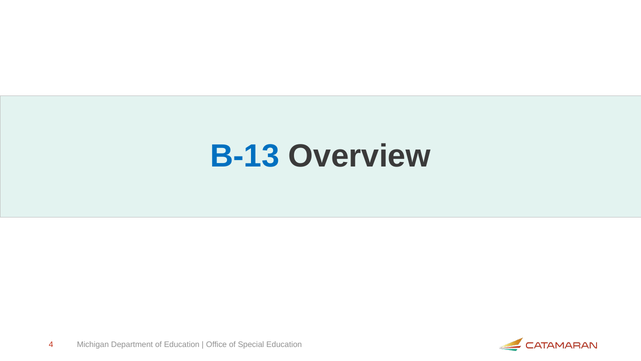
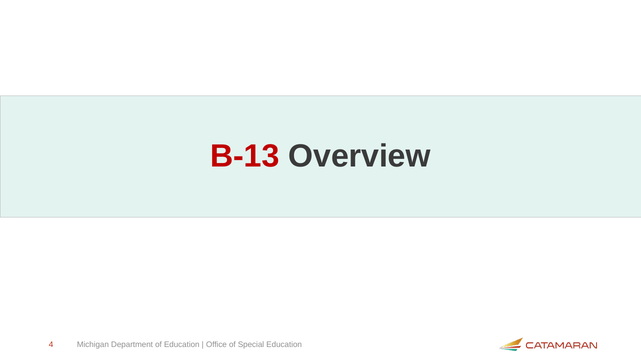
B-13 colour: blue -> red (245, 156)
